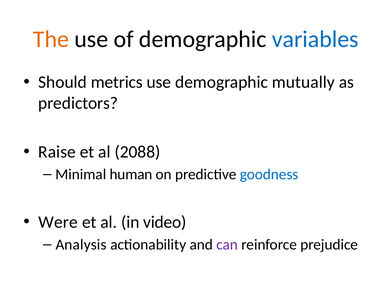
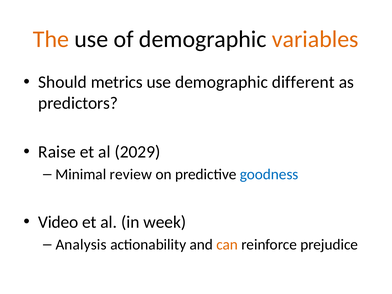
variables colour: blue -> orange (315, 39)
mutually: mutually -> different (303, 82)
2088: 2088 -> 2029 (137, 152)
human: human -> review (131, 174)
Were: Were -> Video (58, 222)
video: video -> week (165, 222)
can colour: purple -> orange (227, 245)
